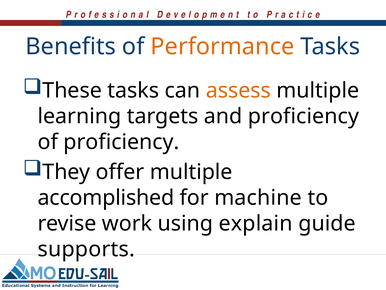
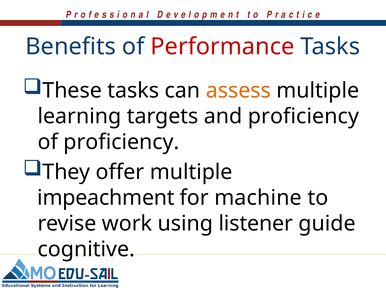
Performance colour: orange -> red (222, 47)
accomplished: accomplished -> impeachment (106, 197)
explain: explain -> listener (256, 223)
supports: supports -> cognitive (86, 249)
